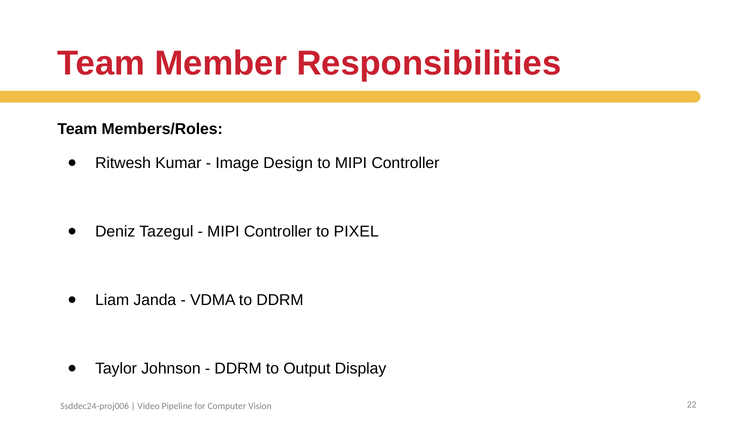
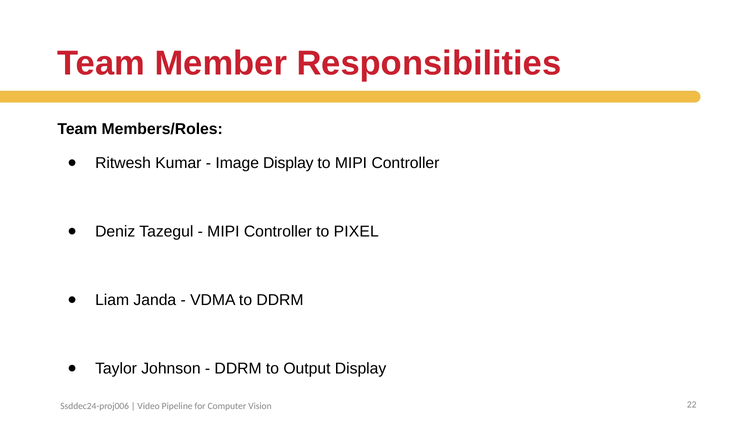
Image Design: Design -> Display (288, 163)
